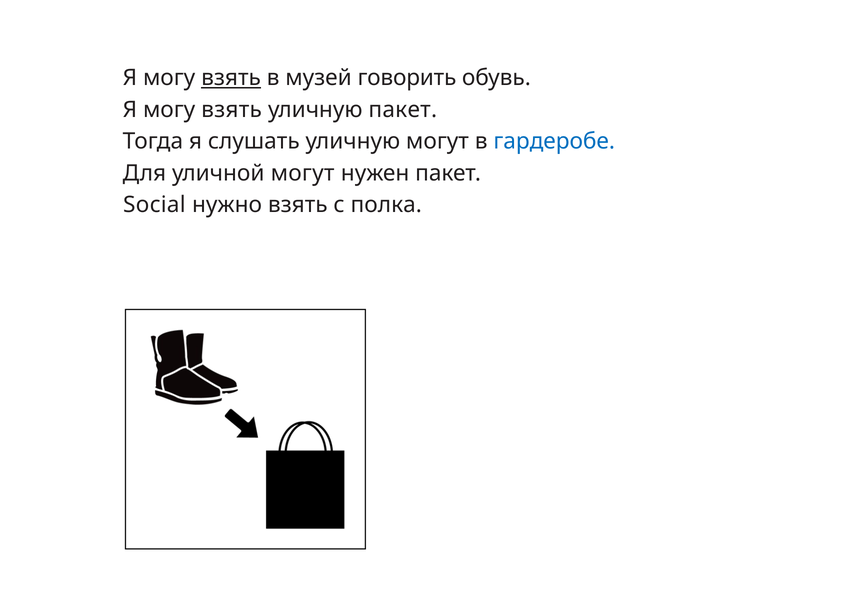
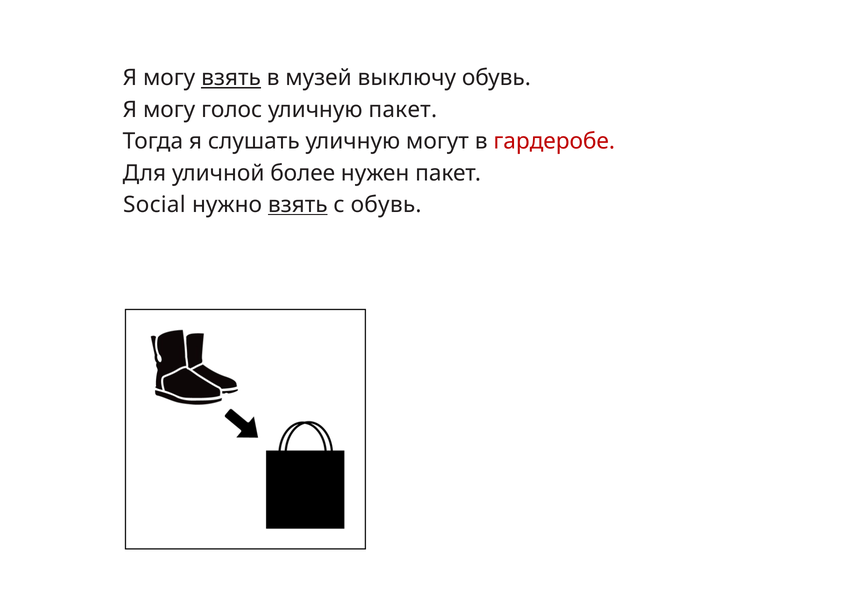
говорить: говорить -> выключу (407, 78)
взять: взять -> голос (232, 110)
гардеробе colour: blue -> red (554, 141)
уличной могут: могут -> более (303, 173)
взять underline: none -> present (298, 205)
с полка: полка -> обувь (386, 205)
